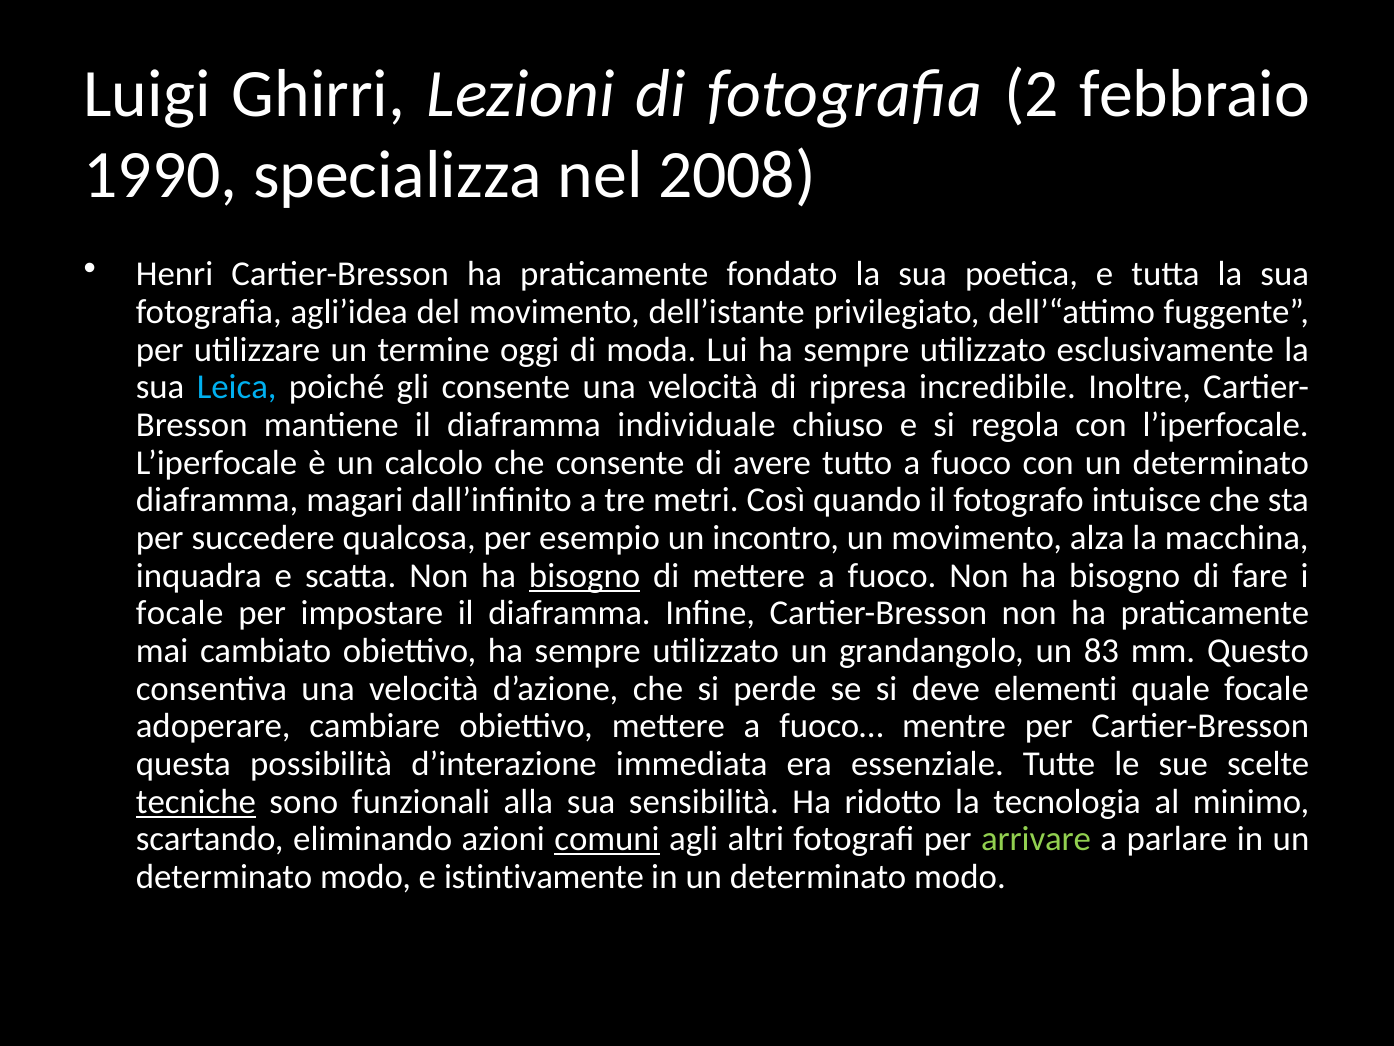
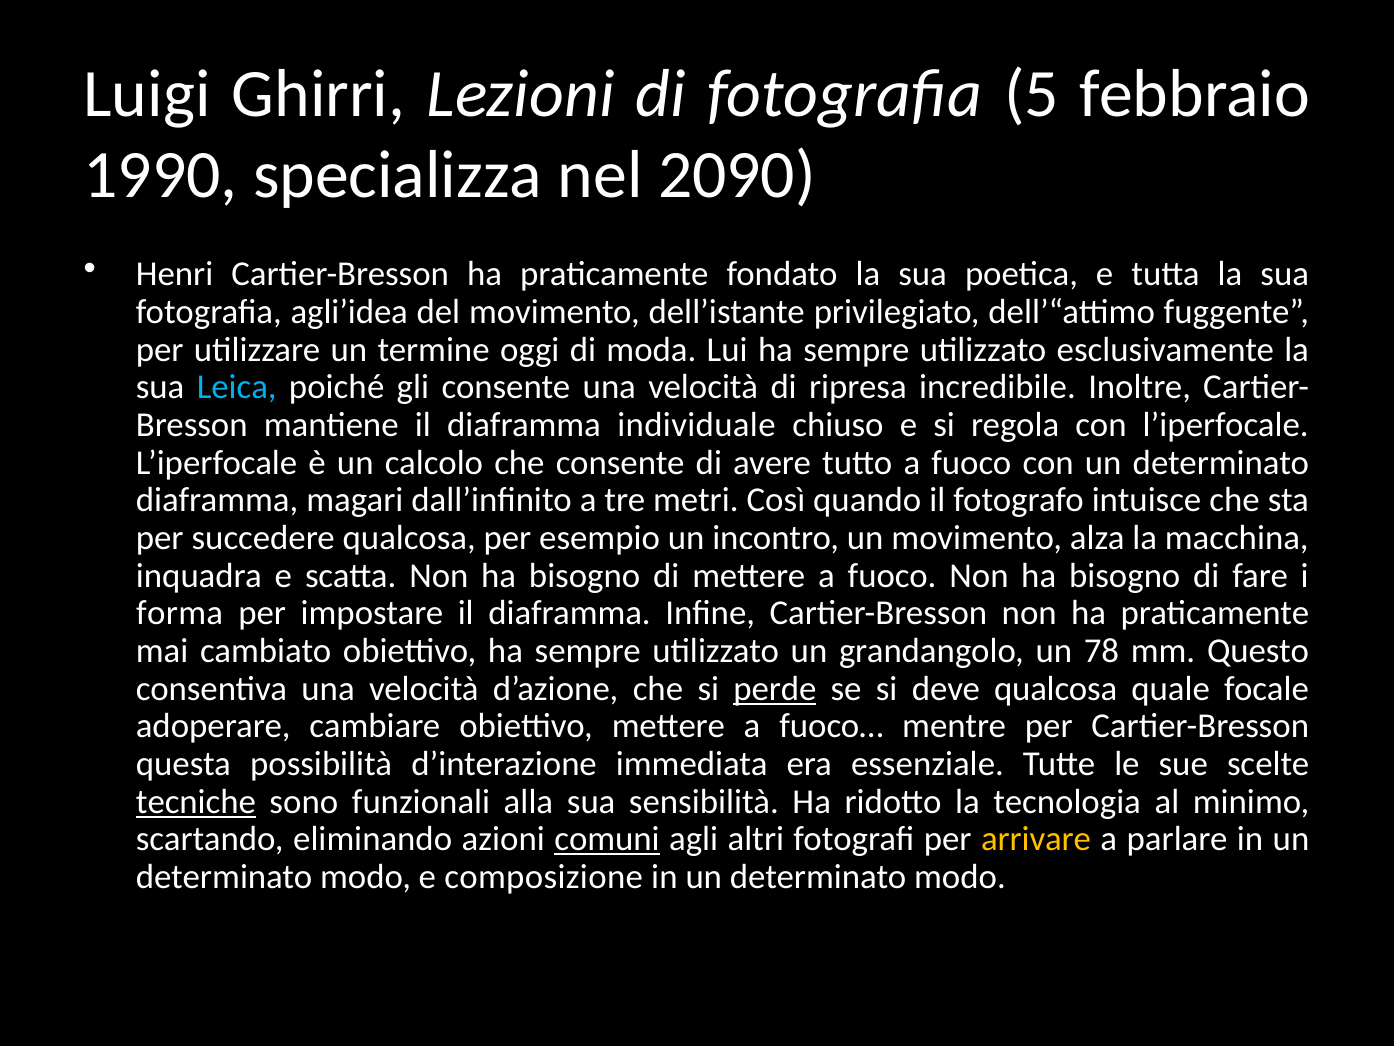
2: 2 -> 5 (1031, 94)
2008: 2008 -> 2090 (737, 176)
bisogno underline: present -> none (585, 575)
focale: focale -> forma (180, 613)
83: 83 -> 78 (1101, 651)
perde underline: none -> present (775, 688)
deve elementi: elementi -> qualcosa (1056, 688)
arrivare colour: light green -> yellow (1036, 839)
istintivamente: istintivamente -> composizione (544, 877)
